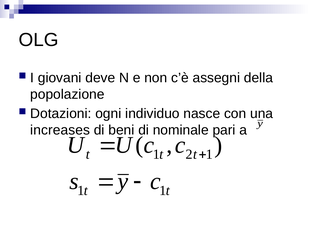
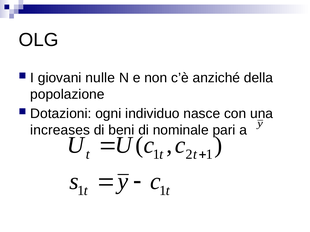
deve: deve -> nulle (100, 78)
assegni: assegni -> anziché (216, 78)
